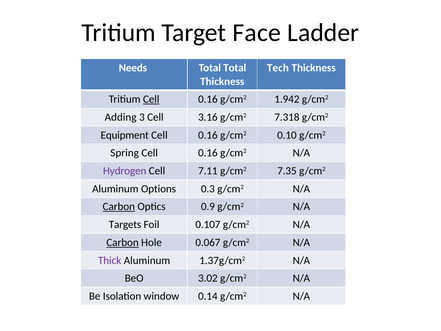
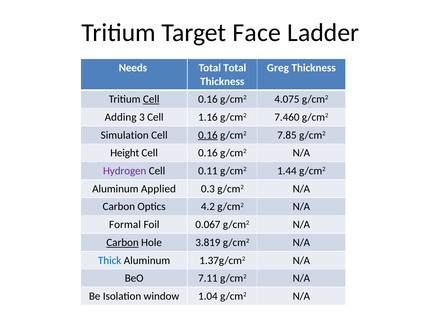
Tech: Tech -> Greg (278, 68)
1.942: 1.942 -> 4.075 (287, 99)
3.16: 3.16 -> 1.16 (208, 117)
7.318: 7.318 -> 7.460 (287, 117)
Equipment: Equipment -> Simulation (125, 135)
0.16 underline: none -> present (208, 135)
0.10: 0.10 -> 7.85 (287, 135)
Spring: Spring -> Height (125, 153)
7.11: 7.11 -> 0.11 (208, 171)
7.35: 7.35 -> 1.44 (287, 171)
Options: Options -> Applied (158, 189)
Carbon underline: present -> none (119, 207)
0.9: 0.9 -> 4.2 (208, 207)
Targets: Targets -> Formal (125, 224)
0.107: 0.107 -> 0.067 (208, 224)
0.067: 0.067 -> 3.819 (208, 242)
Thick colour: purple -> blue (110, 260)
3.02: 3.02 -> 7.11 (208, 278)
0.14: 0.14 -> 1.04 (208, 296)
